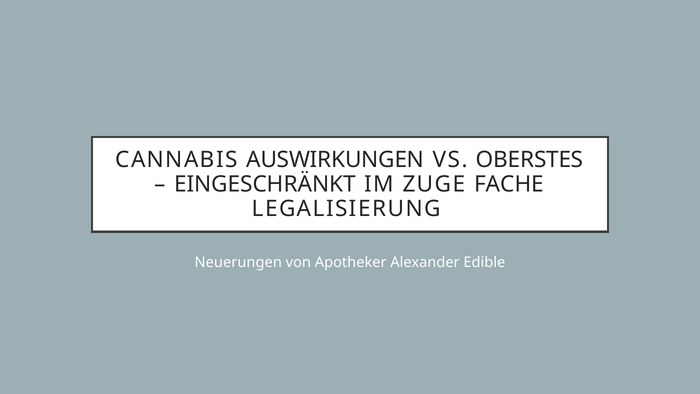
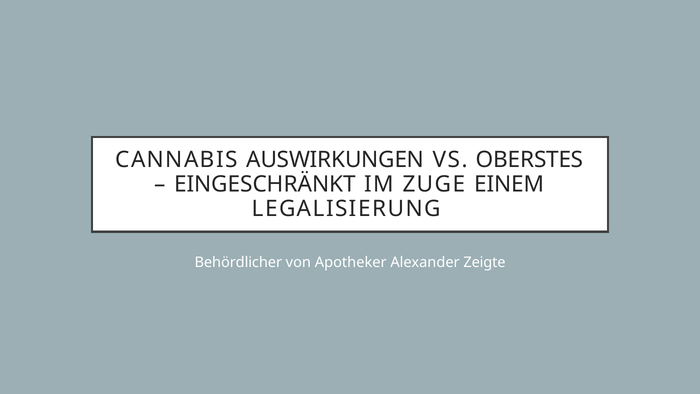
FACHE: FACHE -> EINEM (509, 184)
Neuerungen: Neuerungen -> Behördlicher (238, 262)
Edible: Edible -> Zeigte (484, 262)
